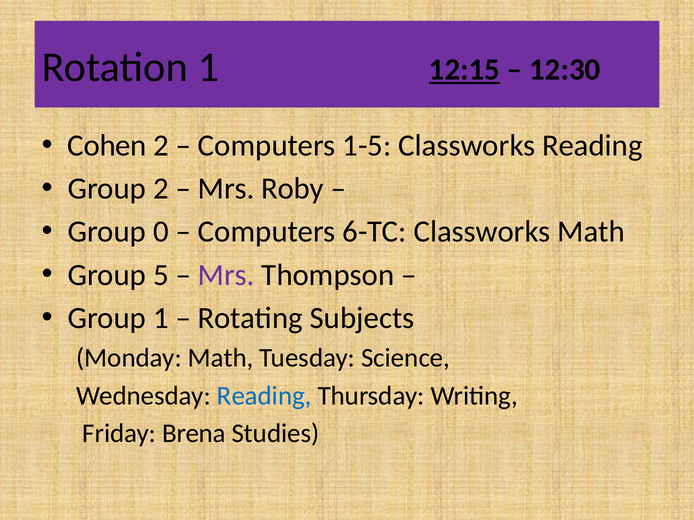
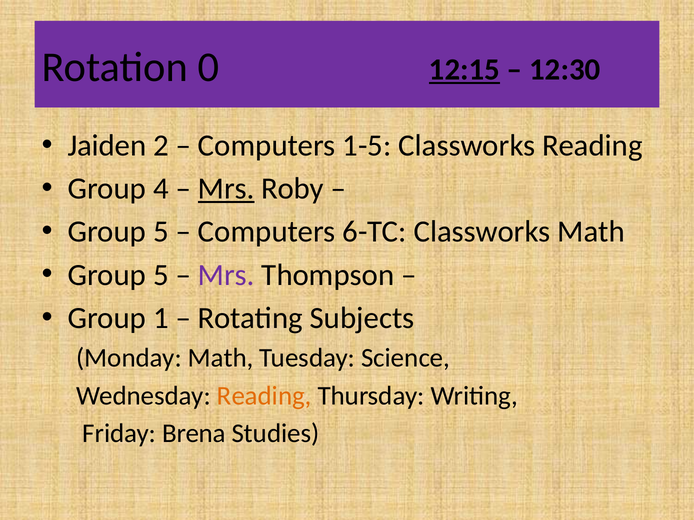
Rotation 1: 1 -> 0 (208, 67)
Cohen: Cohen -> Jaiden (107, 146)
Group 2: 2 -> 4 (161, 189)
Mrs underline: none -> present (226, 189)
0: 0 -> 5 (161, 232)
Reading colour: blue -> orange (264, 396)
